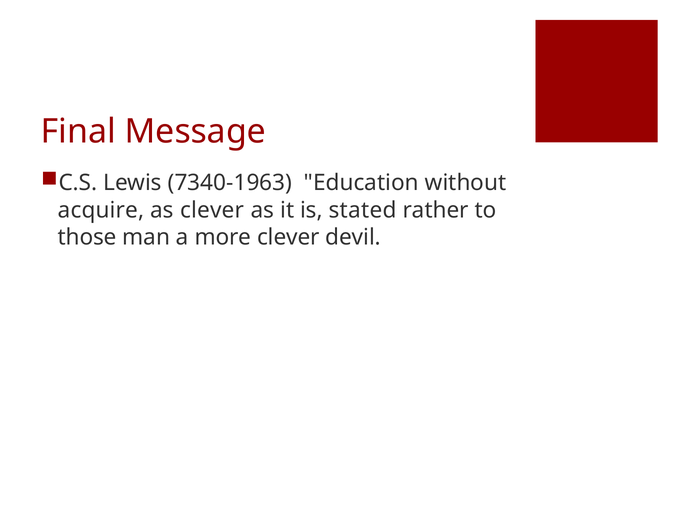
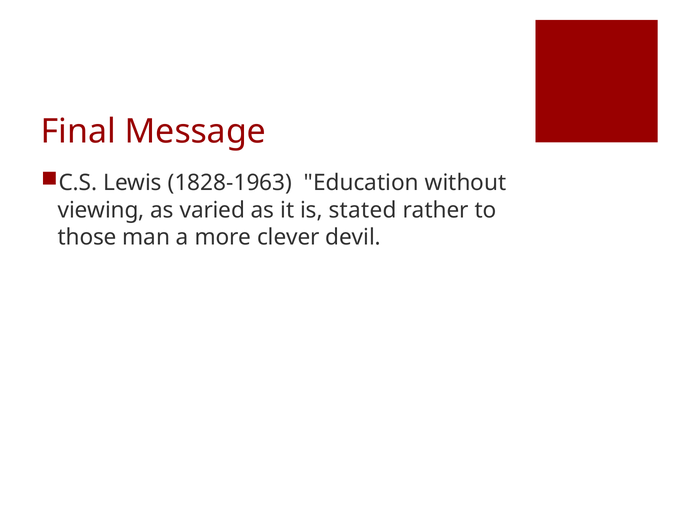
7340-1963: 7340-1963 -> 1828-1963 (230, 183)
acquire: acquire -> viewing (101, 210)
as clever: clever -> varied (212, 210)
